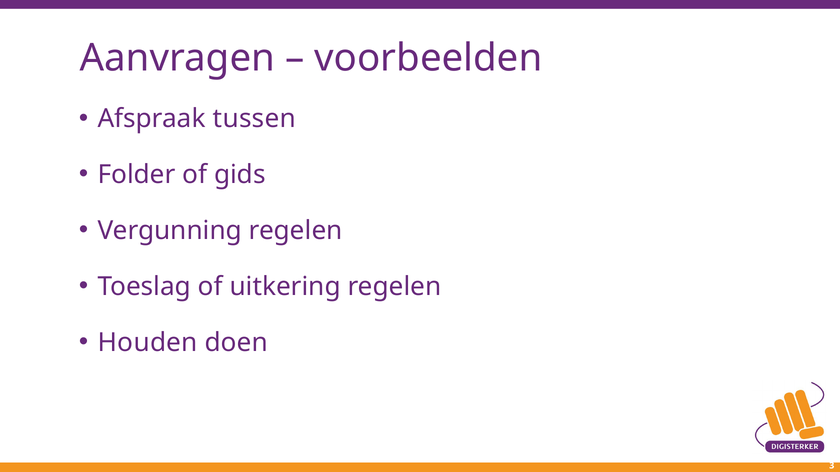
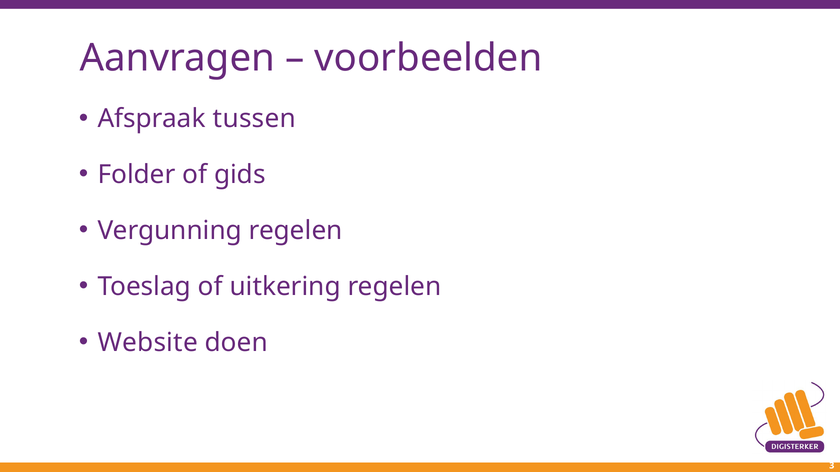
Houden: Houden -> Website (148, 343)
